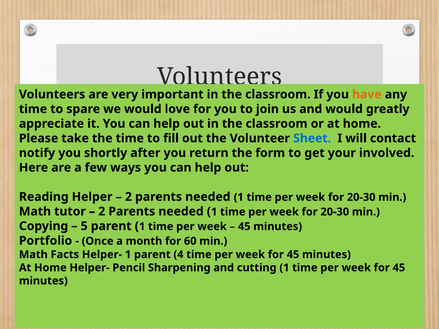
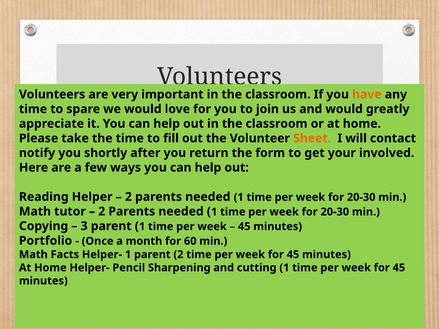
Sheet colour: blue -> orange (312, 138)
5: 5 -> 3 (84, 226)
parent 4: 4 -> 2 (178, 255)
